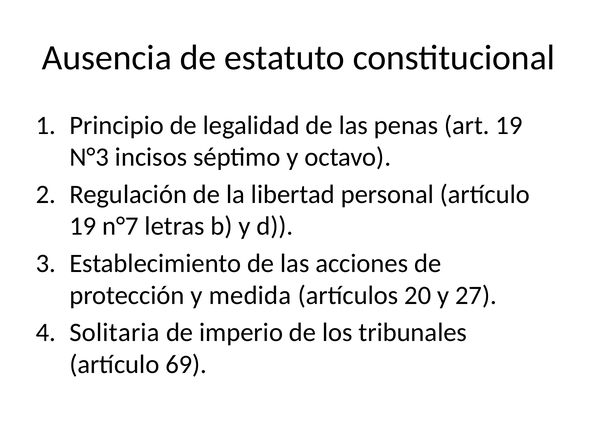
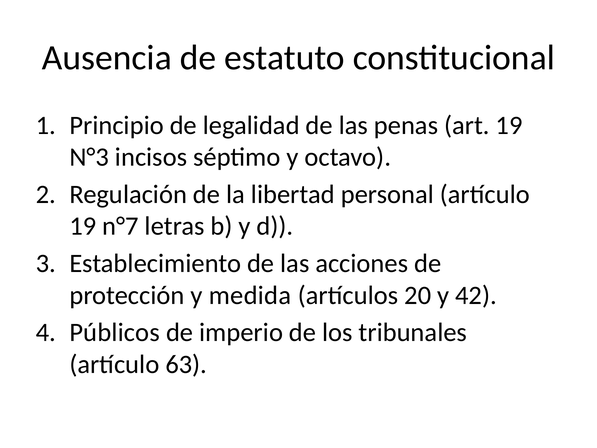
27: 27 -> 42 (476, 295)
Solitaria: Solitaria -> Públicos (115, 332)
69: 69 -> 63 (186, 364)
